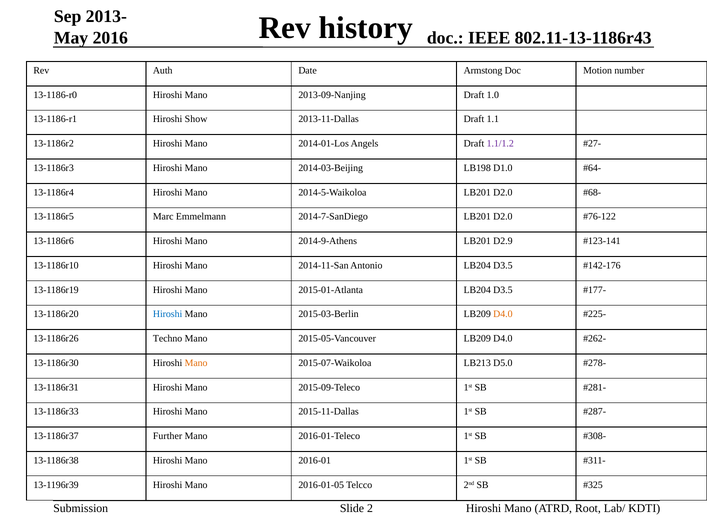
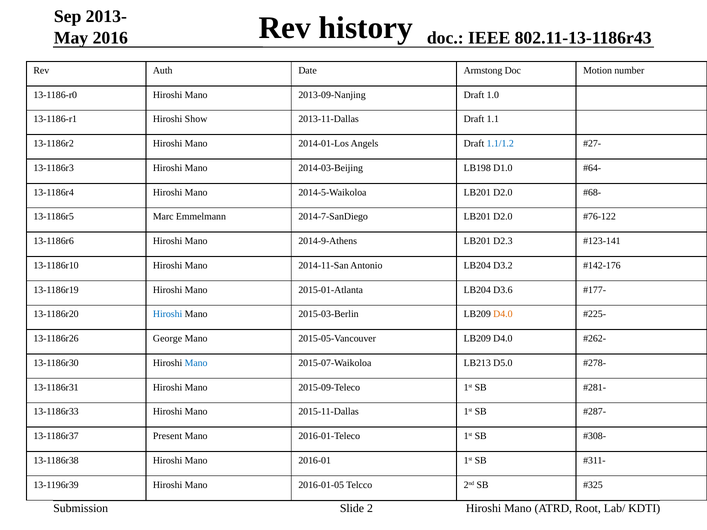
1.1/1.2 colour: purple -> blue (500, 144)
D2.9: D2.9 -> D2.3 (503, 241)
Antonio LB204 D3.5: D3.5 -> D3.2 (503, 266)
2015-01-Atlanta LB204 D3.5: D3.5 -> D3.6 (503, 290)
Techno: Techno -> George (168, 339)
Mano colour: orange -> blue (196, 363)
Further: Further -> Present (168, 436)
